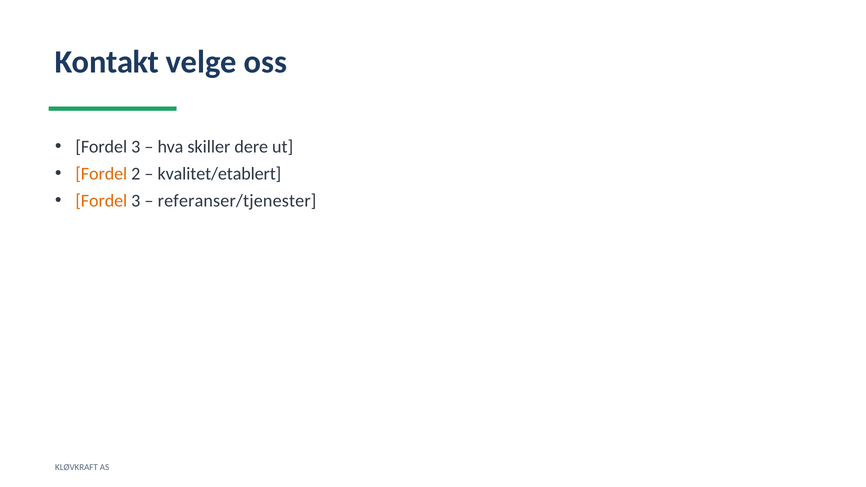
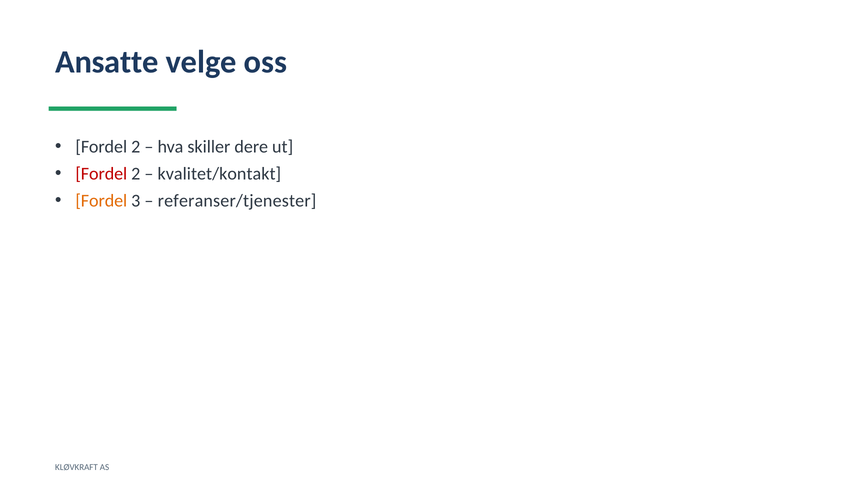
Kontakt: Kontakt -> Ansatte (107, 62)
3: 3 -> 2 (136, 147)
Fordel colour: orange -> red (101, 174)
kvalitet/etablert: kvalitet/etablert -> kvalitet/kontakt (219, 174)
